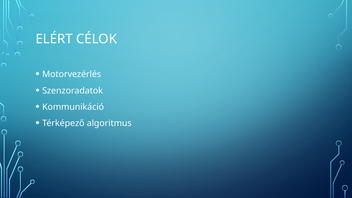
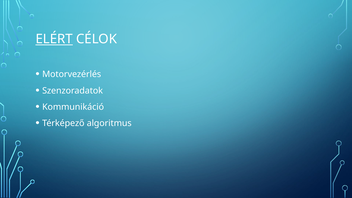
ELÉRT underline: none -> present (54, 39)
